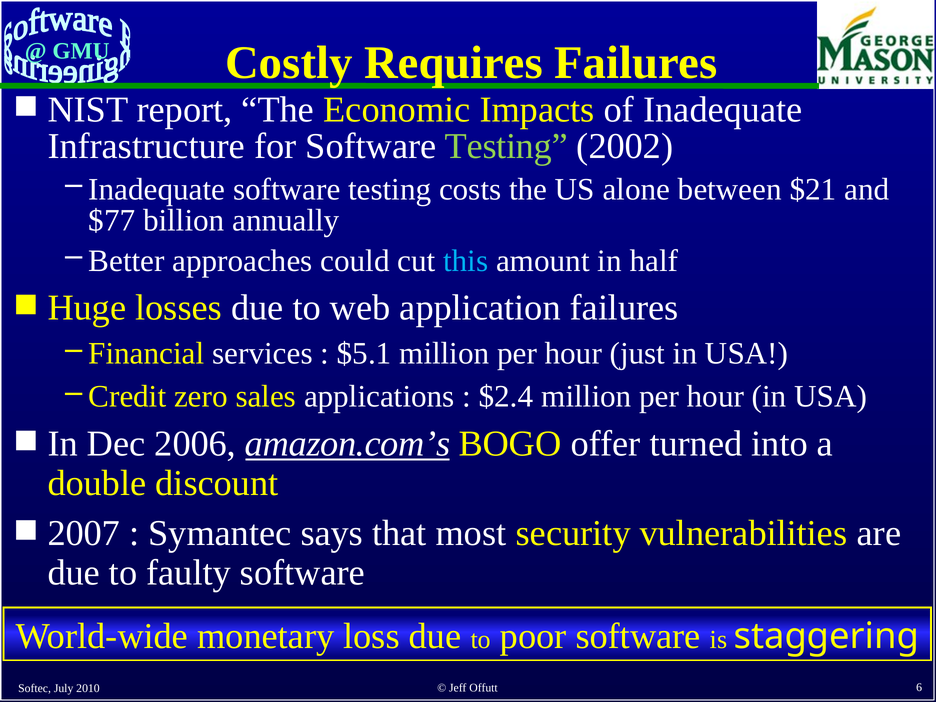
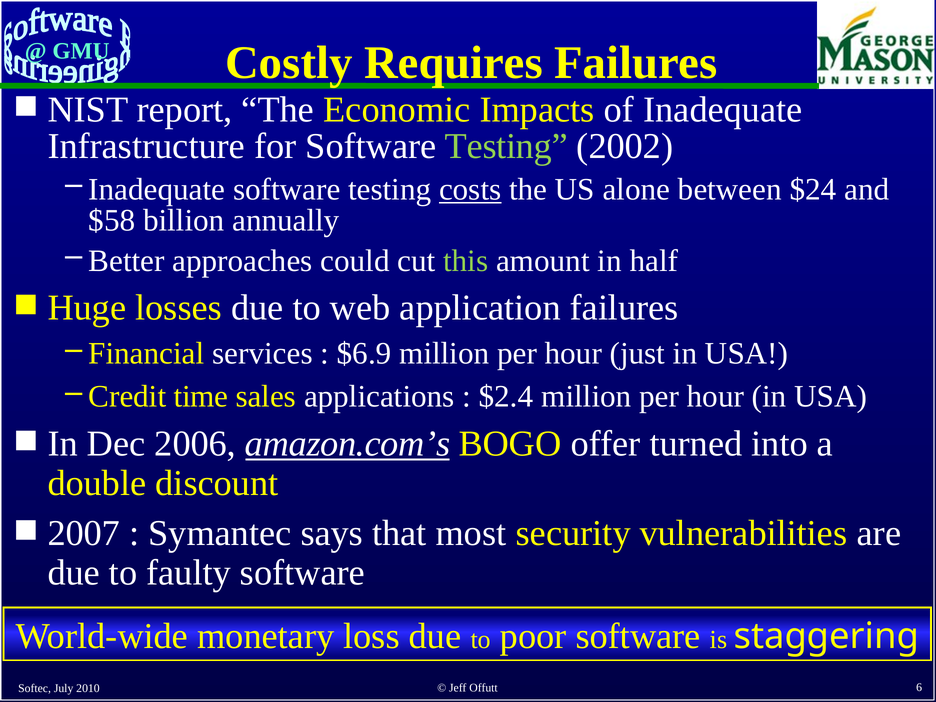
costs underline: none -> present (470, 189)
$21: $21 -> $24 (813, 189)
$77: $77 -> $58 (112, 220)
this colour: light blue -> light green (466, 261)
$5.1: $5.1 -> $6.9 (364, 354)
zero: zero -> time (201, 397)
